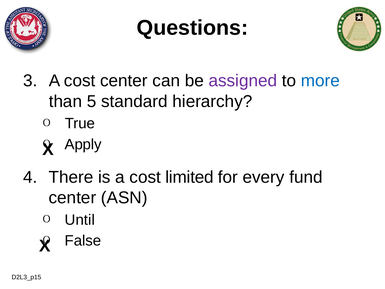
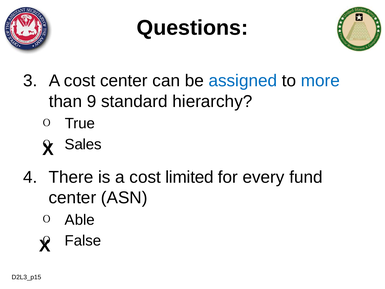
assigned colour: purple -> blue (243, 81)
5: 5 -> 9 (92, 101)
Apply: Apply -> Sales (83, 144)
Until: Until -> Able (80, 220)
